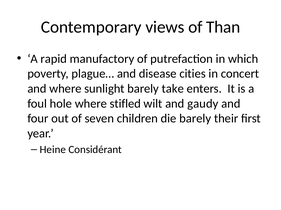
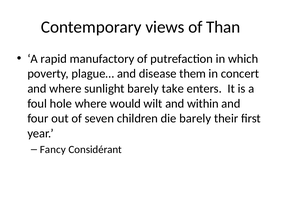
cities: cities -> them (193, 74)
stifled: stifled -> would (125, 104)
gaudy: gaudy -> within (203, 104)
Heine: Heine -> Fancy (53, 150)
